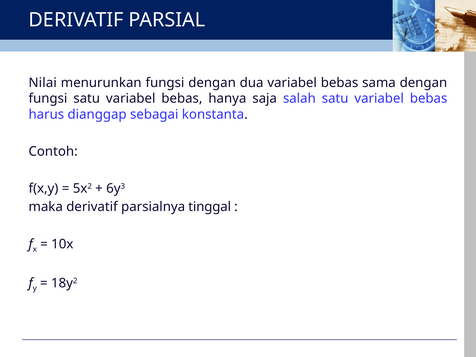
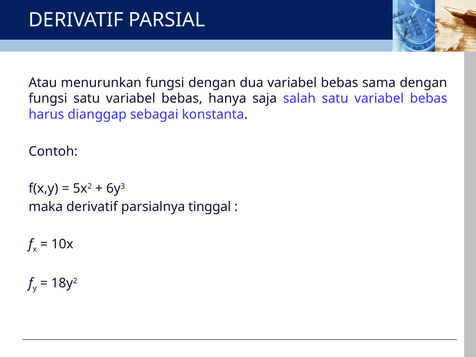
Nilai: Nilai -> Atau (43, 83)
